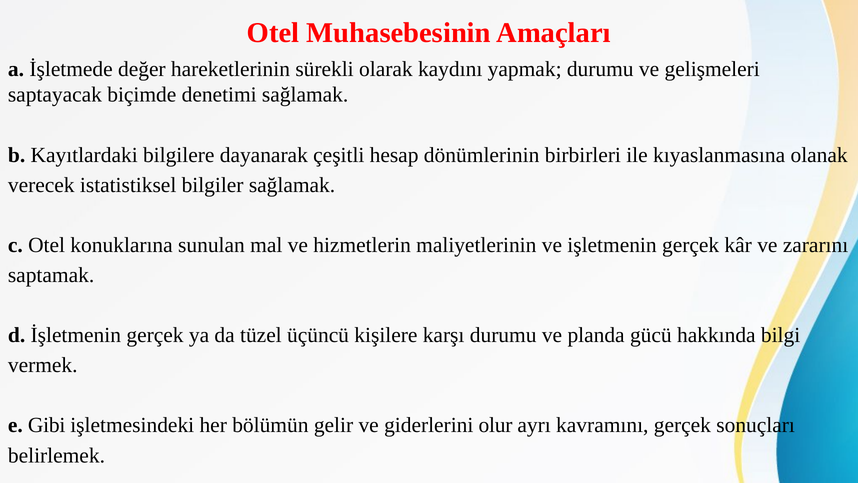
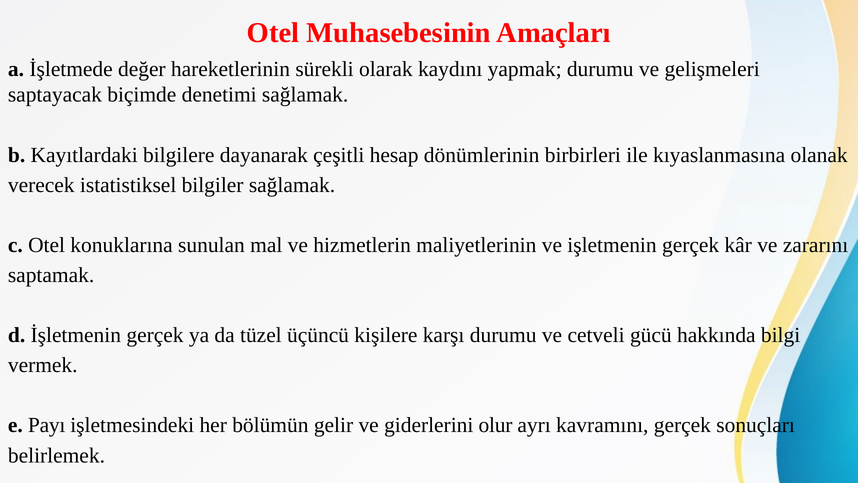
planda: planda -> cetveli (596, 335)
Gibi: Gibi -> Payı (47, 425)
